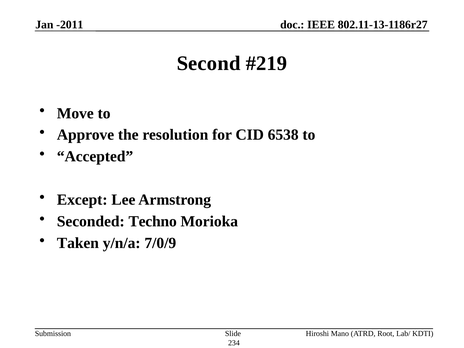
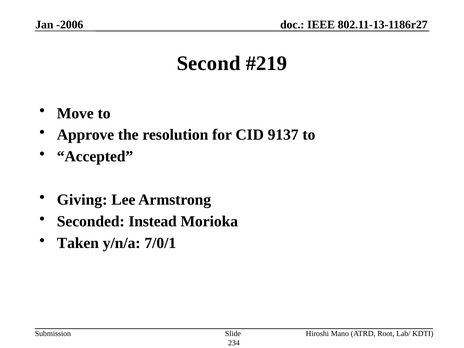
-2011: -2011 -> -2006 (70, 25)
6538: 6538 -> 9137 (283, 135)
Except: Except -> Giving (82, 200)
Techno: Techno -> Instead (153, 221)
7/0/9: 7/0/9 -> 7/0/1 (160, 243)
